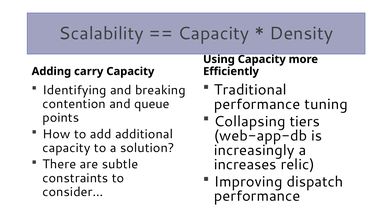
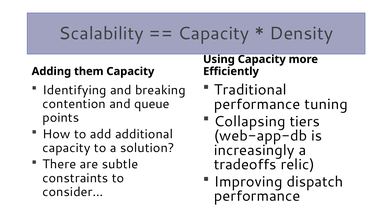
carry: carry -> them (89, 72)
increases: increases -> tradeoffs (245, 165)
